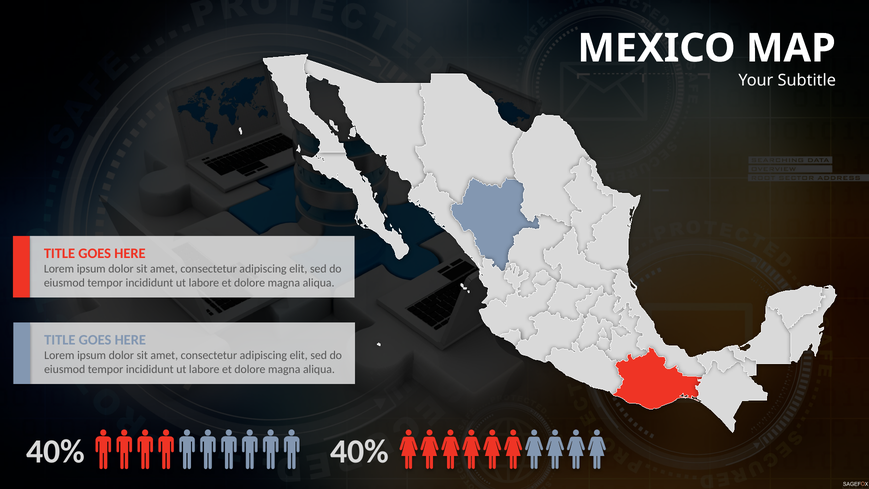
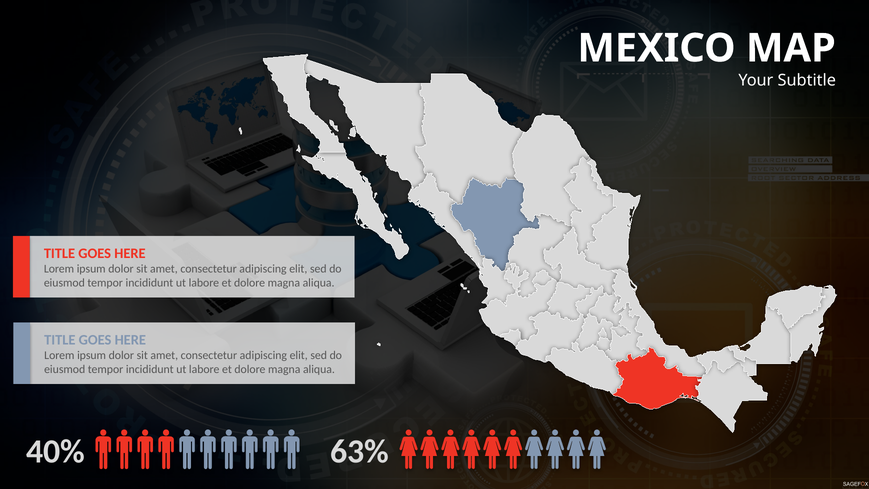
40% 40%: 40% -> 63% (360, 451)
